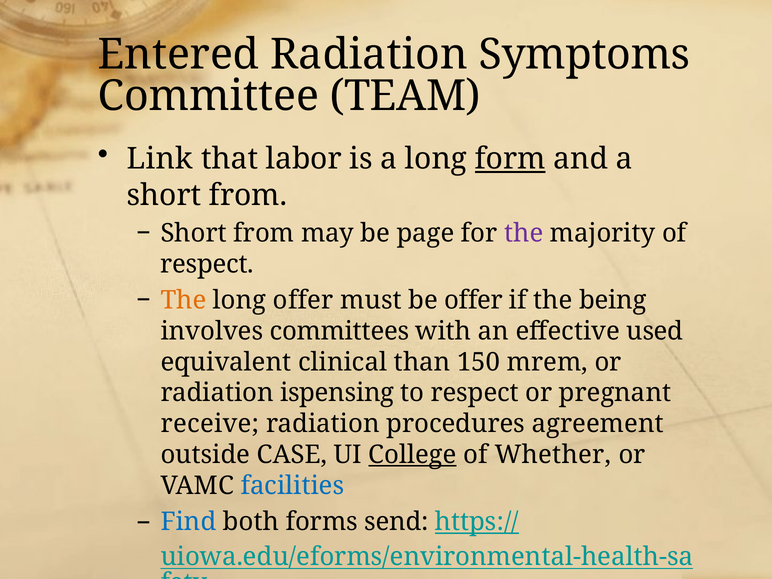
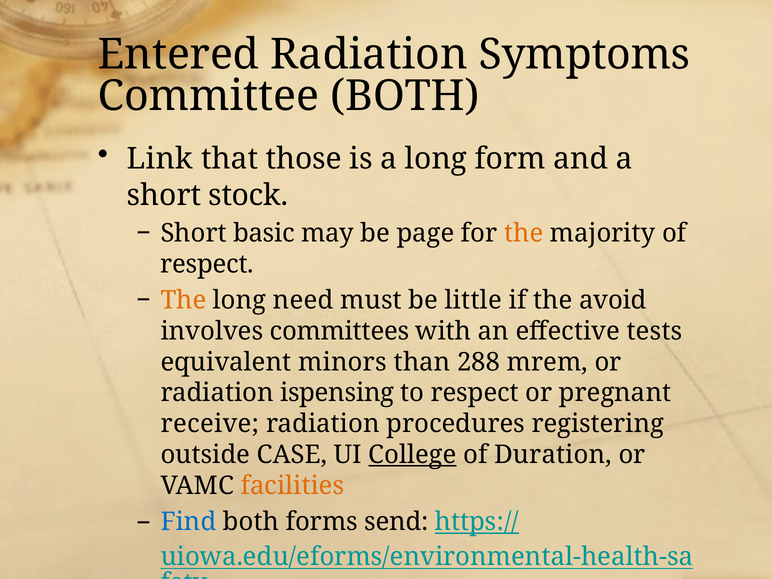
Committee TEAM: TEAM -> BOTH (405, 96)
labor: labor -> those (304, 159)
form underline: present -> none (510, 159)
from: from -> stock (248, 195)
from: from -> basic (264, 233)
the colour: purple -> orange (524, 233)
long offer: offer -> need (303, 300)
be offer: offer -> little (473, 300)
being: being -> avoid (613, 300)
used: used -> tests (655, 331)
clinical: clinical -> minors (342, 362)
150: 150 -> 288 (479, 362)
agreement: agreement -> registering (598, 424)
Whether: Whether -> Duration (553, 455)
facilities colour: blue -> orange (292, 486)
